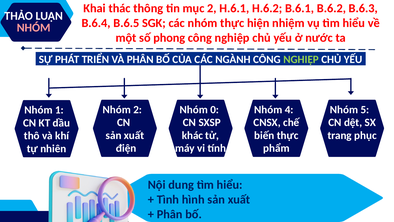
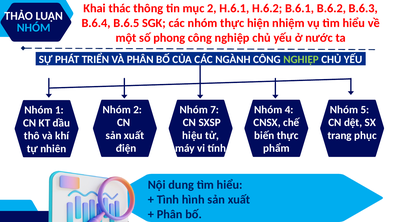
NHÓM colour: pink -> light blue (34, 28)
0: 0 -> 7 (215, 109)
khác: khác -> hiệu (192, 135)
